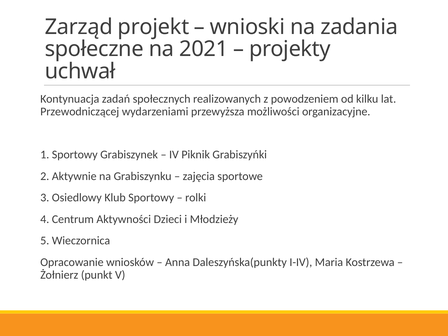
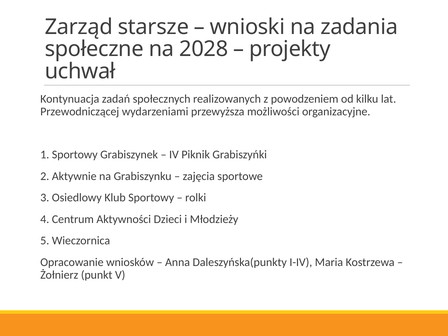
projekt: projekt -> starsze (153, 27)
2021: 2021 -> 2028 (204, 49)
